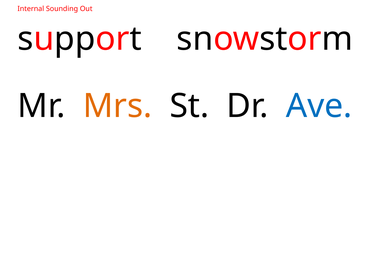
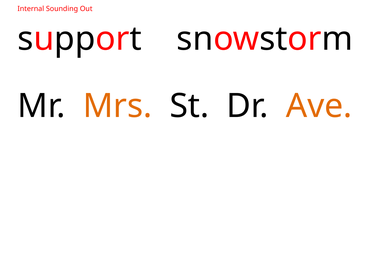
Ave colour: blue -> orange (319, 106)
